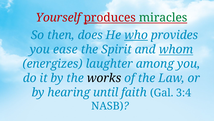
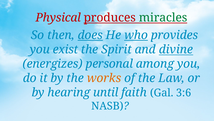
Yourself: Yourself -> Physical (58, 18)
does underline: none -> present (90, 35)
ease: ease -> exist (65, 49)
whom: whom -> divine (176, 49)
laughter: laughter -> personal (109, 64)
works colour: black -> orange (104, 78)
3:4: 3:4 -> 3:6 (184, 92)
